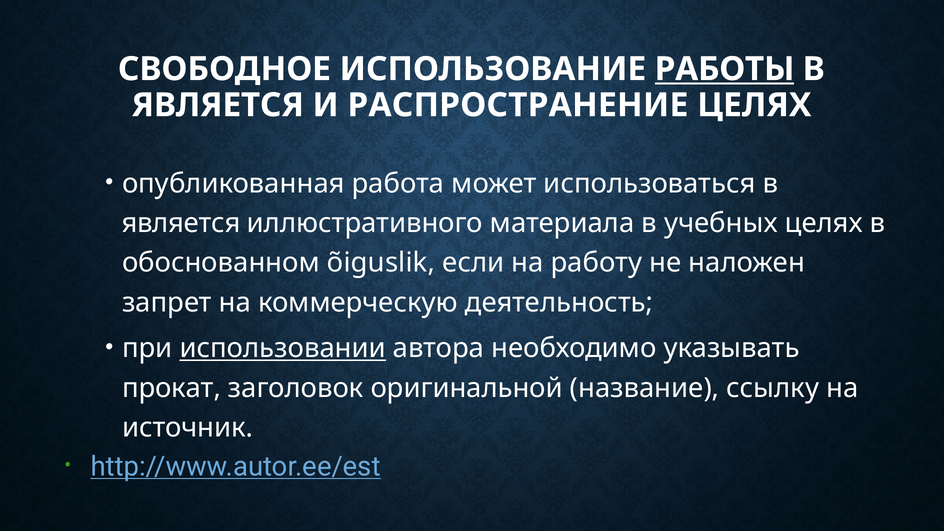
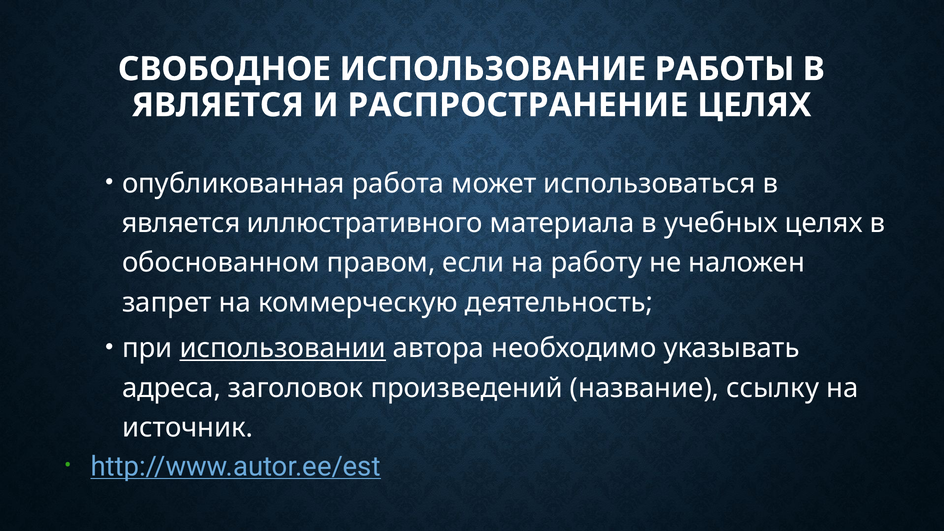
РАБОТЫ underline: present -> none (725, 69)
õiguslik: õiguslik -> правом (381, 263)
прокат: прокат -> адреса (172, 388)
оригинальной: оригинальной -> произведений (467, 388)
